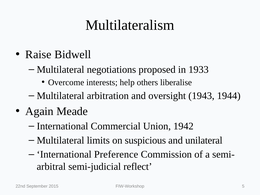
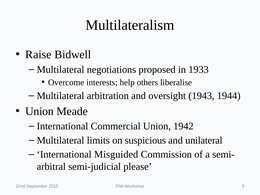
Again: Again -> Union (40, 111)
Preference: Preference -> Misguided (116, 154)
reflect: reflect -> please (138, 167)
